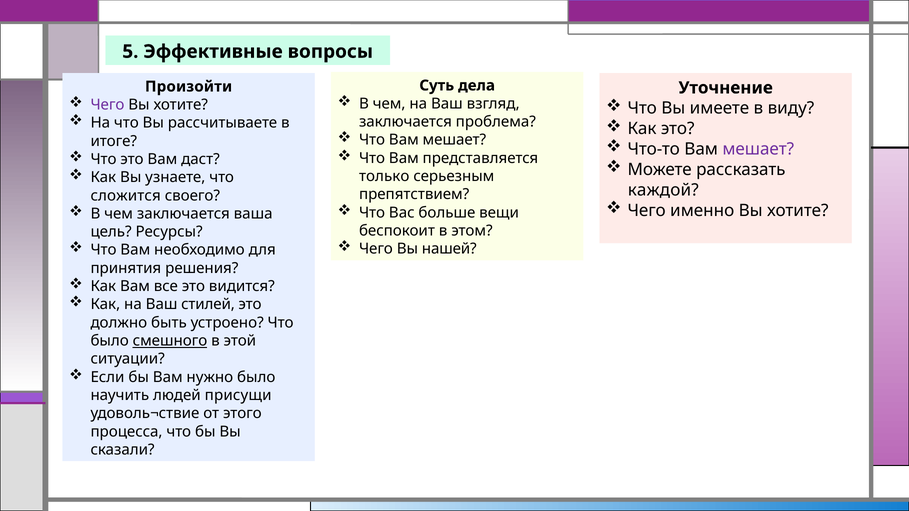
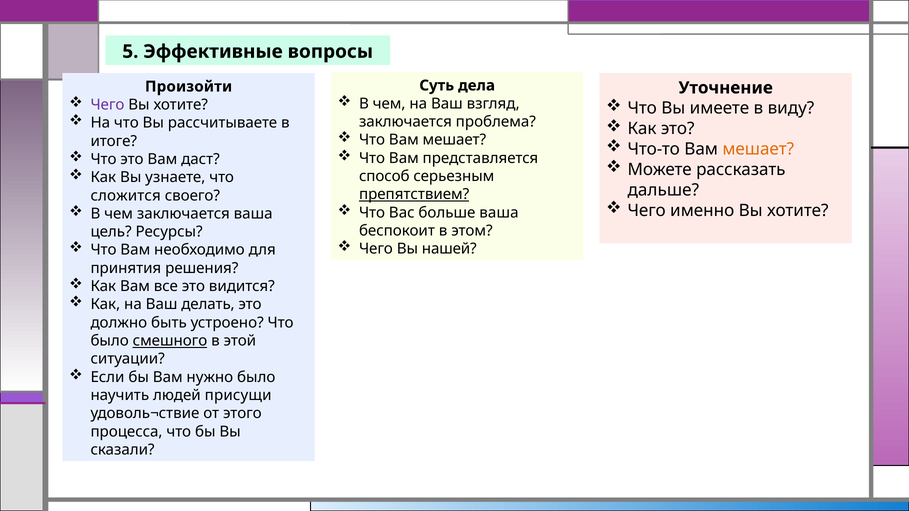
мешает colour: purple -> orange (758, 149)
только: только -> способ (384, 176)
каждой: каждой -> дальше (663, 190)
препятствием underline: none -> present (414, 195)
больше вещи: вещи -> ваша (499, 213)
стилей: стилей -> делать (208, 305)
